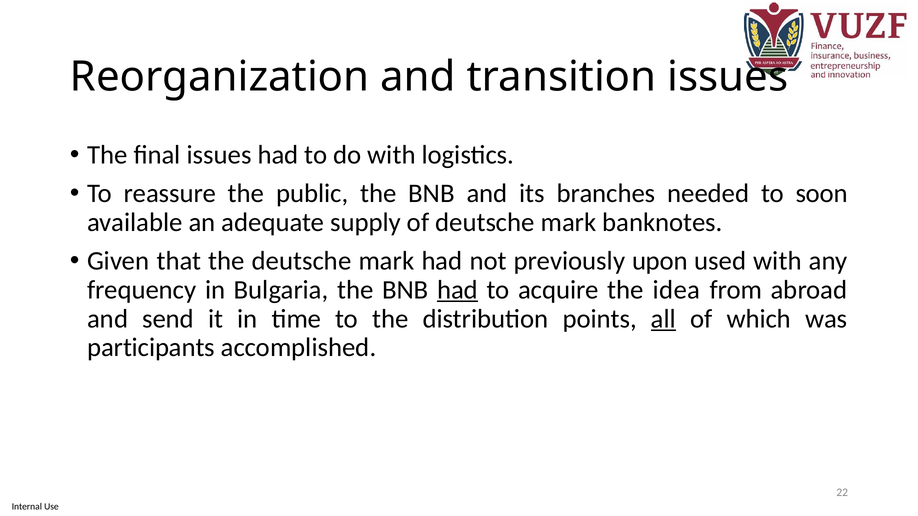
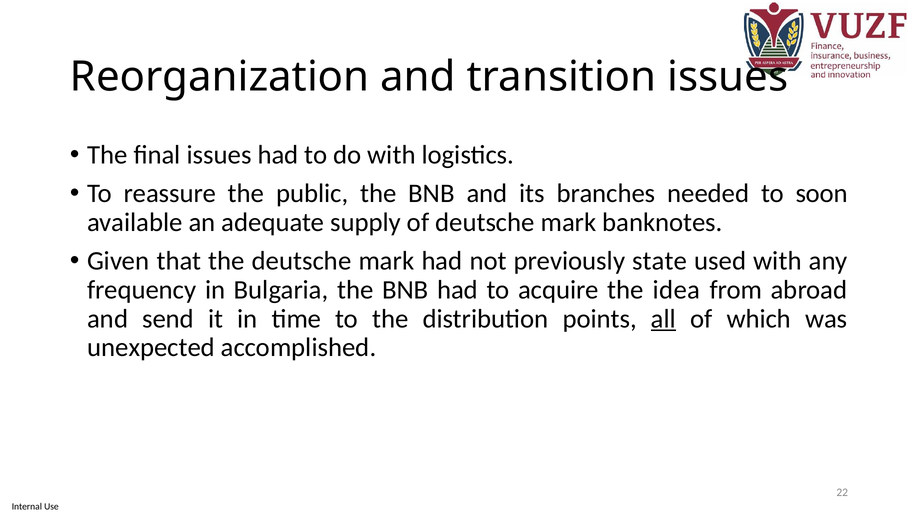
upon: upon -> state (660, 261)
had underline: present -> none (458, 290)
participants: participants -> unexpected (151, 348)
